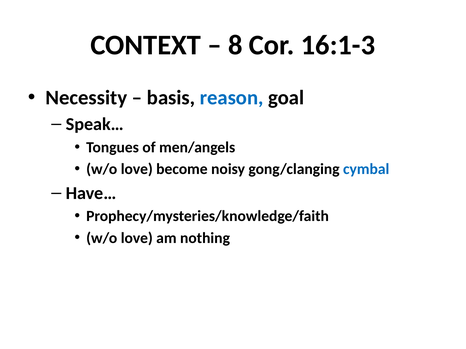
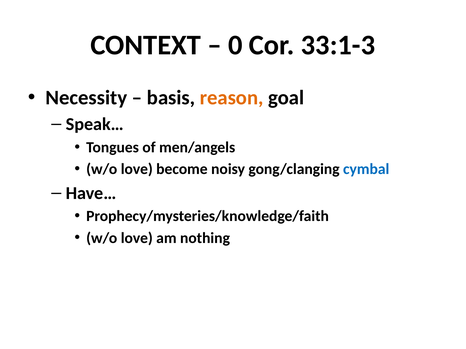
8: 8 -> 0 (235, 45)
16:1-3: 16:1-3 -> 33:1-3 (338, 45)
reason colour: blue -> orange (232, 98)
